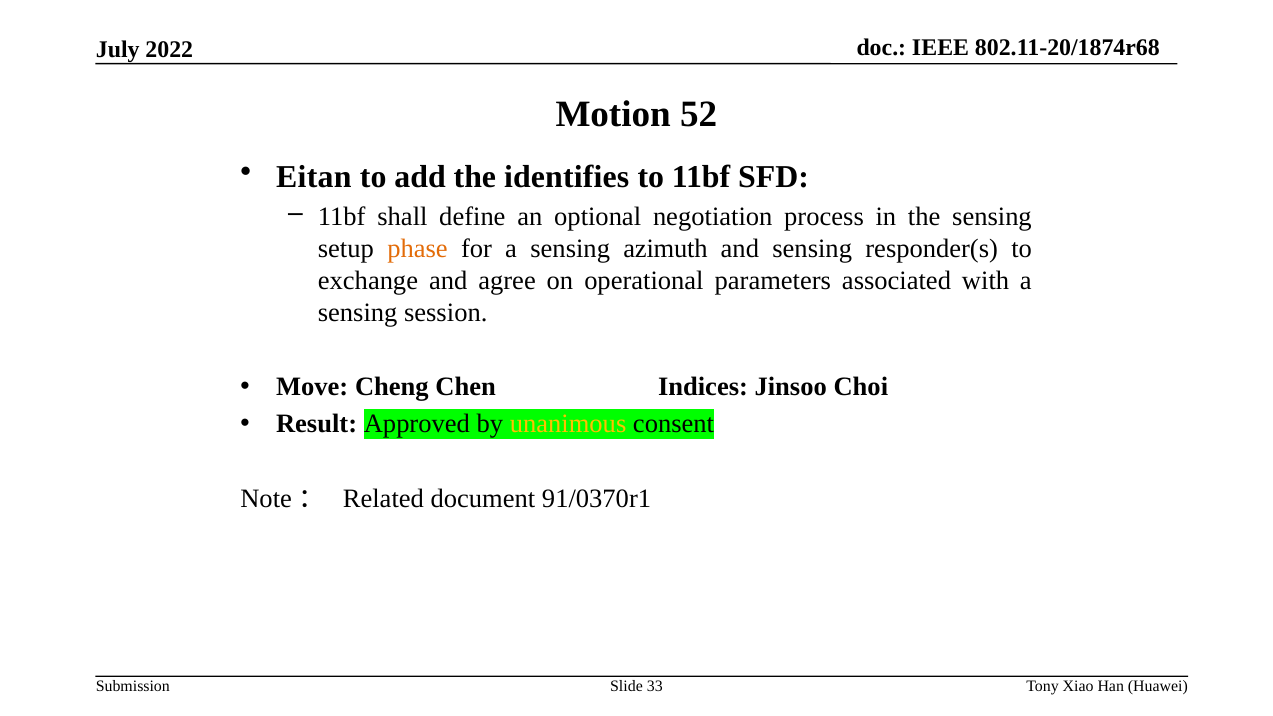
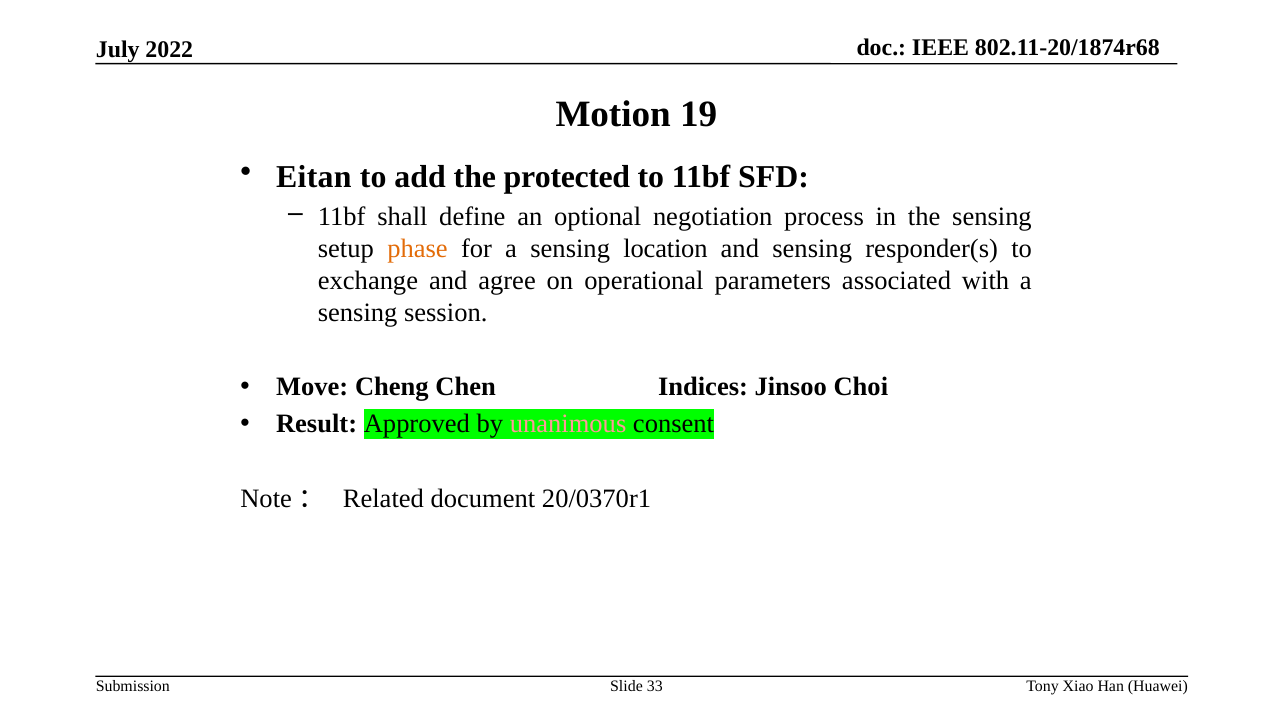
52: 52 -> 19 (699, 114)
identifies: identifies -> protected (567, 177)
azimuth: azimuth -> location (666, 249)
unanimous colour: yellow -> pink (568, 424)
91/0370r1: 91/0370r1 -> 20/0370r1 (597, 498)
